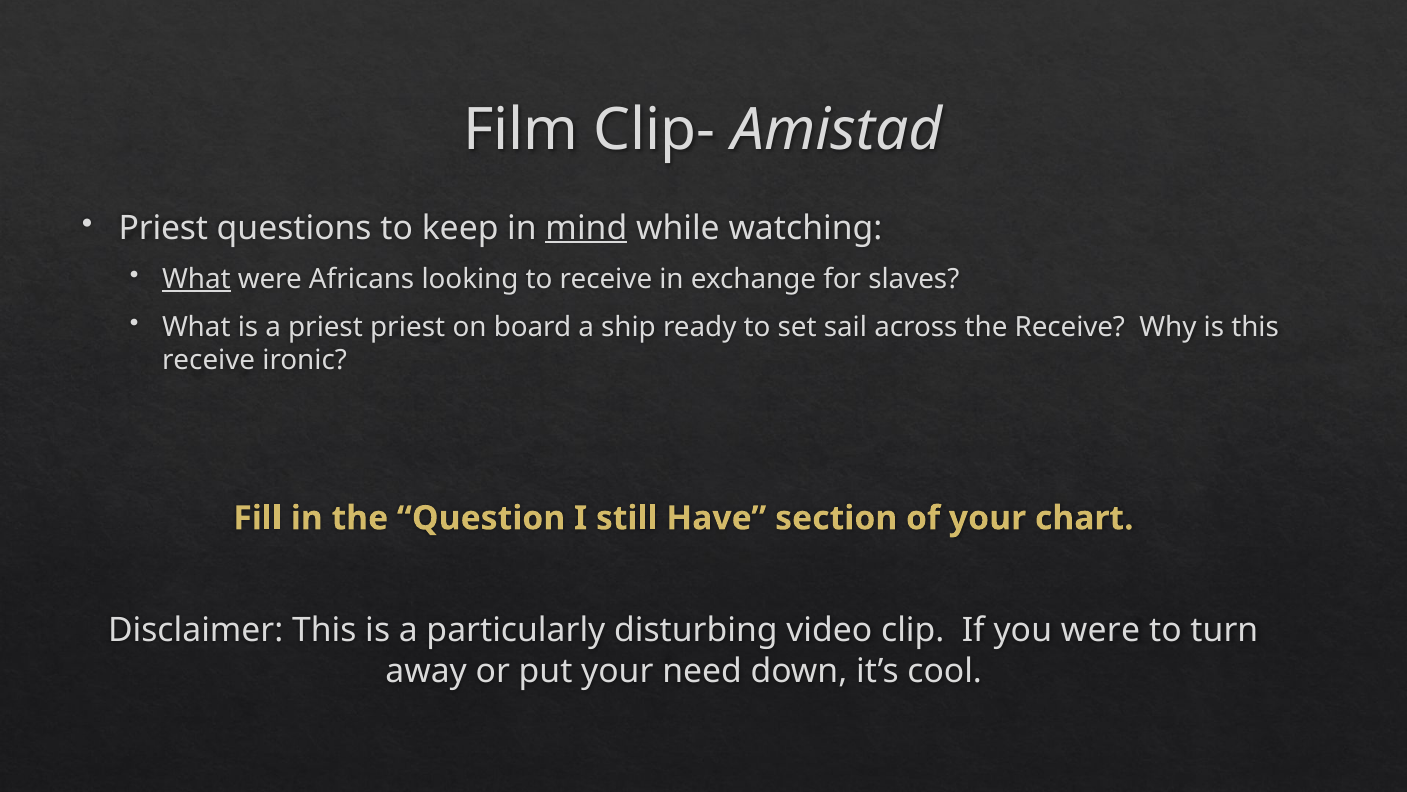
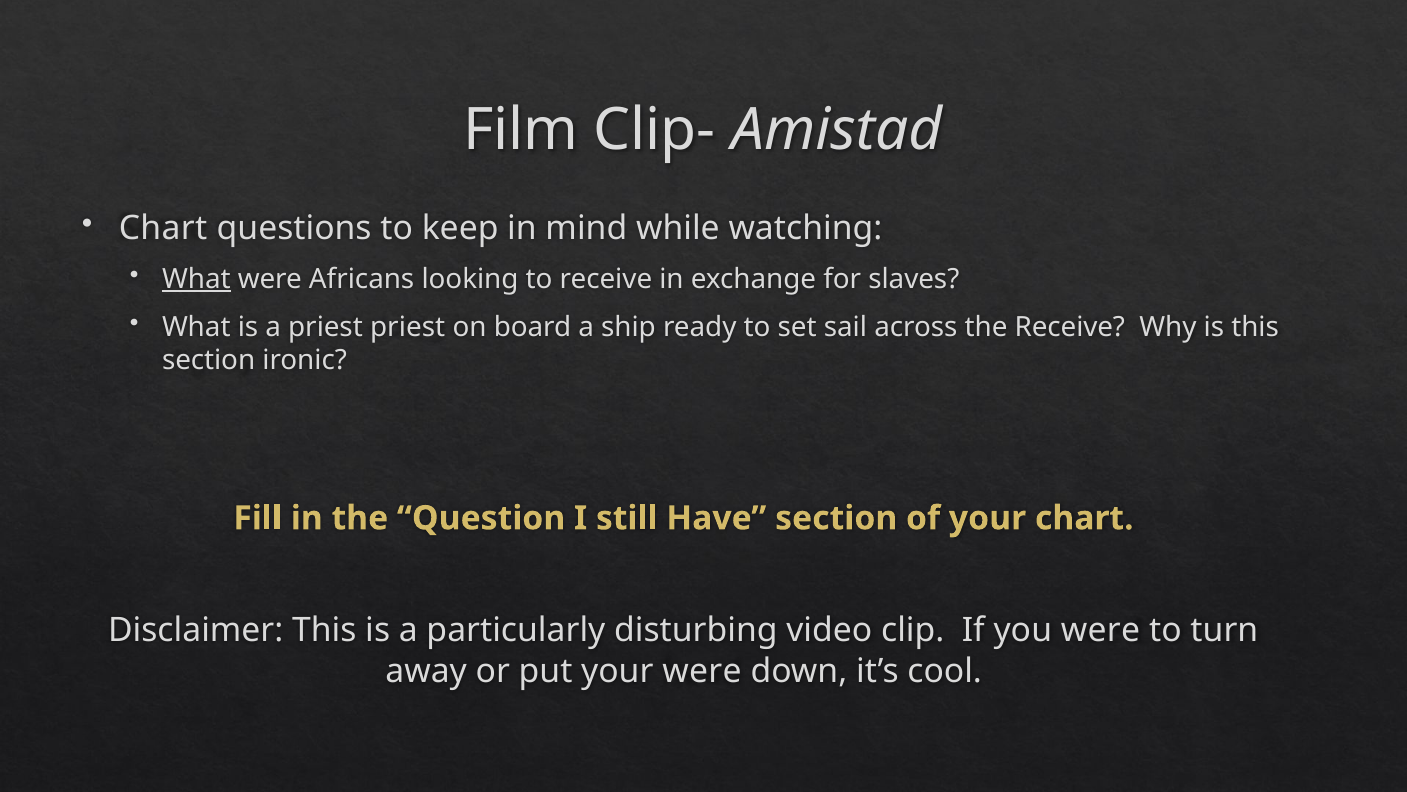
Priest: Priest -> Chart (163, 228)
mind underline: present -> none (586, 228)
receive: receive -> section (209, 360)
your need: need -> were (702, 671)
